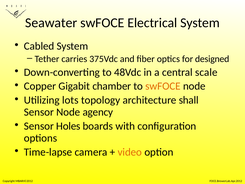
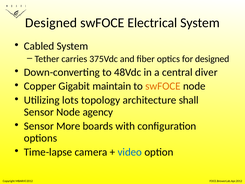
Seawater: Seawater -> Designed (51, 23)
scale: scale -> diver (206, 72)
chamber: chamber -> maintain (112, 86)
Holes: Holes -> More (68, 126)
video colour: orange -> blue (130, 152)
